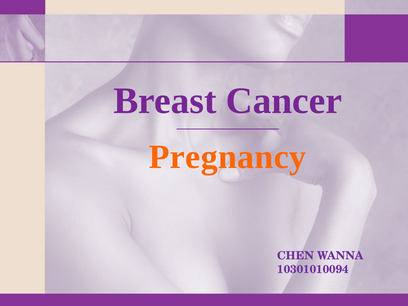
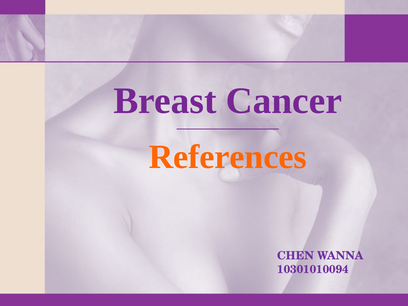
Pregnancy: Pregnancy -> References (228, 157)
